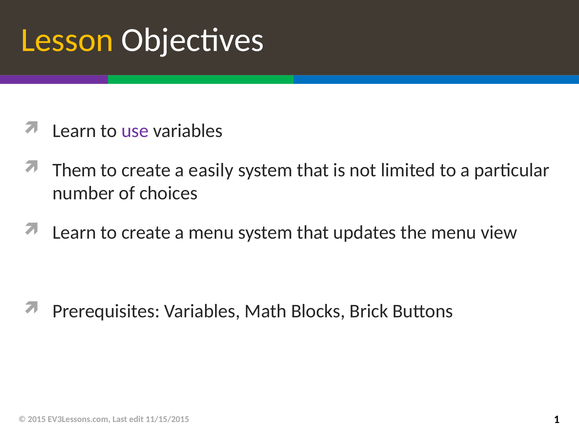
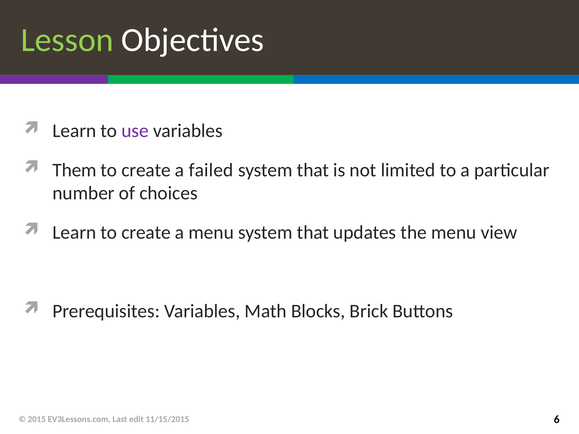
Lesson colour: yellow -> light green (67, 40)
easily: easily -> failed (211, 170)
1: 1 -> 6 (557, 420)
